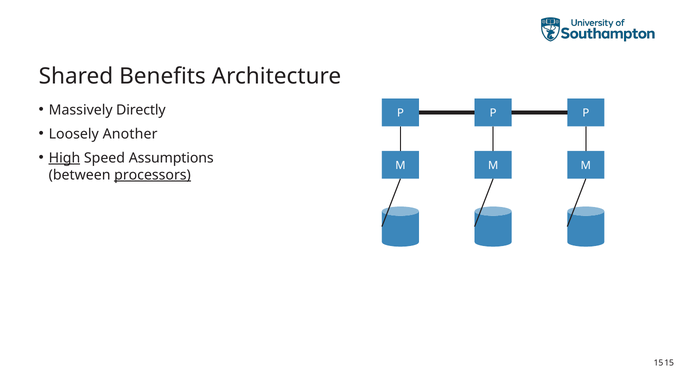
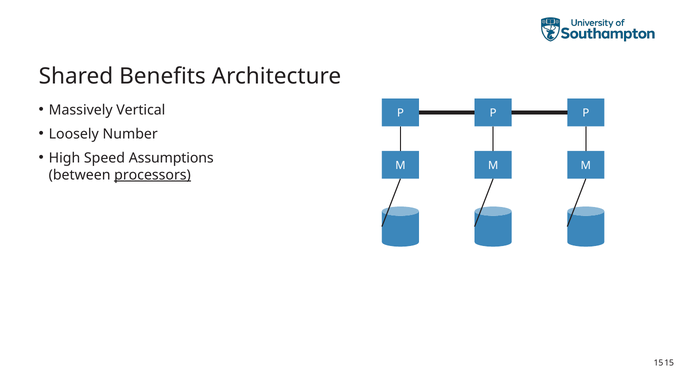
Directly: Directly -> Vertical (141, 110)
Another: Another -> Number (130, 134)
High underline: present -> none (64, 158)
